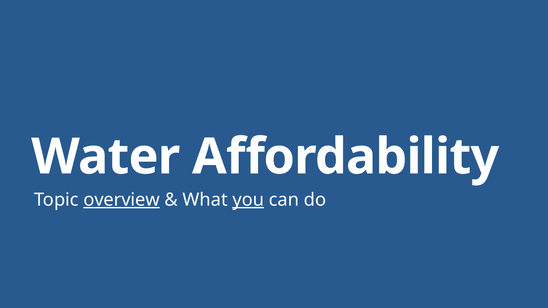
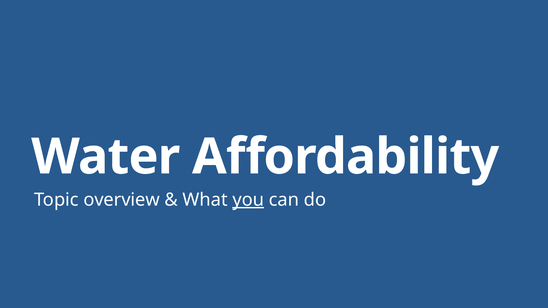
overview underline: present -> none (122, 200)
